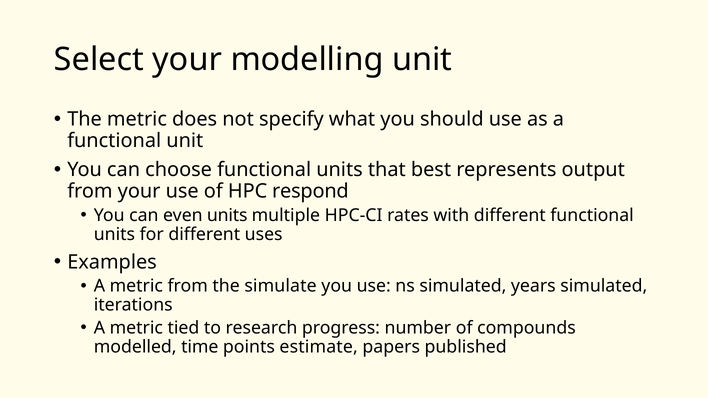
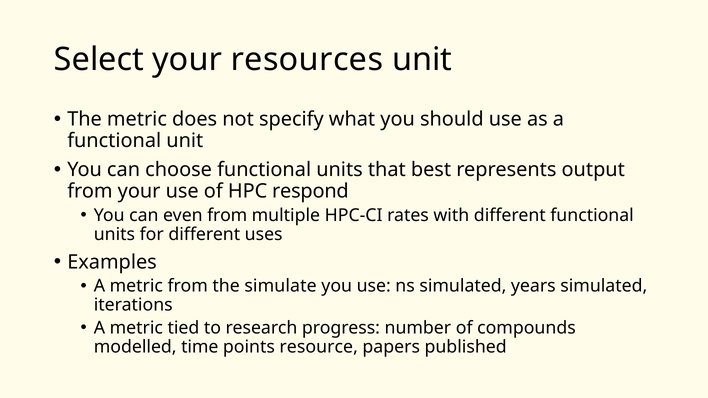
modelling: modelling -> resources (307, 59)
even units: units -> from (227, 215)
estimate: estimate -> resource (319, 347)
